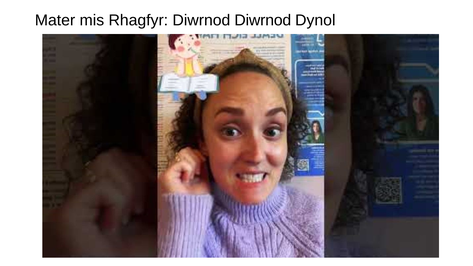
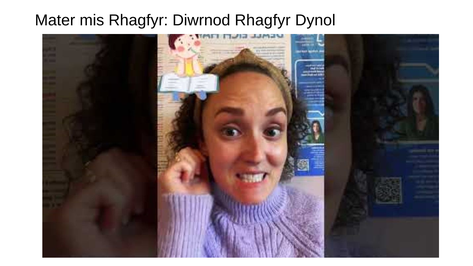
Diwrnod Diwrnod: Diwrnod -> Rhagfyr (263, 20)
